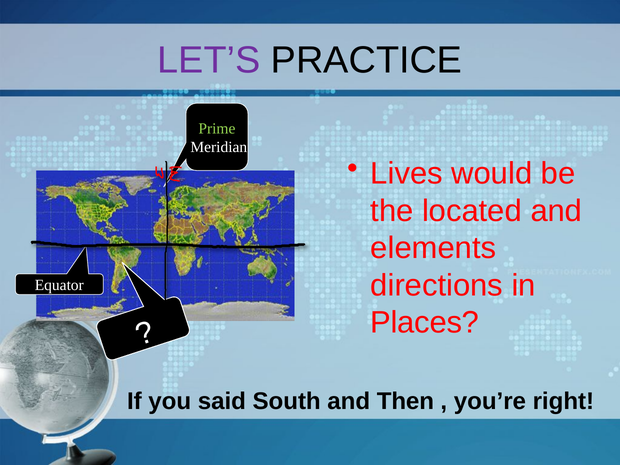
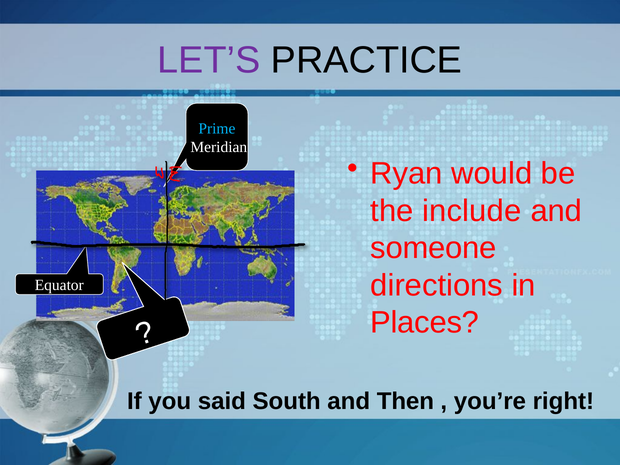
Prime colour: light green -> light blue (217, 129)
Lives: Lives -> Ryan (407, 174)
located: located -> include (472, 211)
elements: elements -> someone (433, 248)
